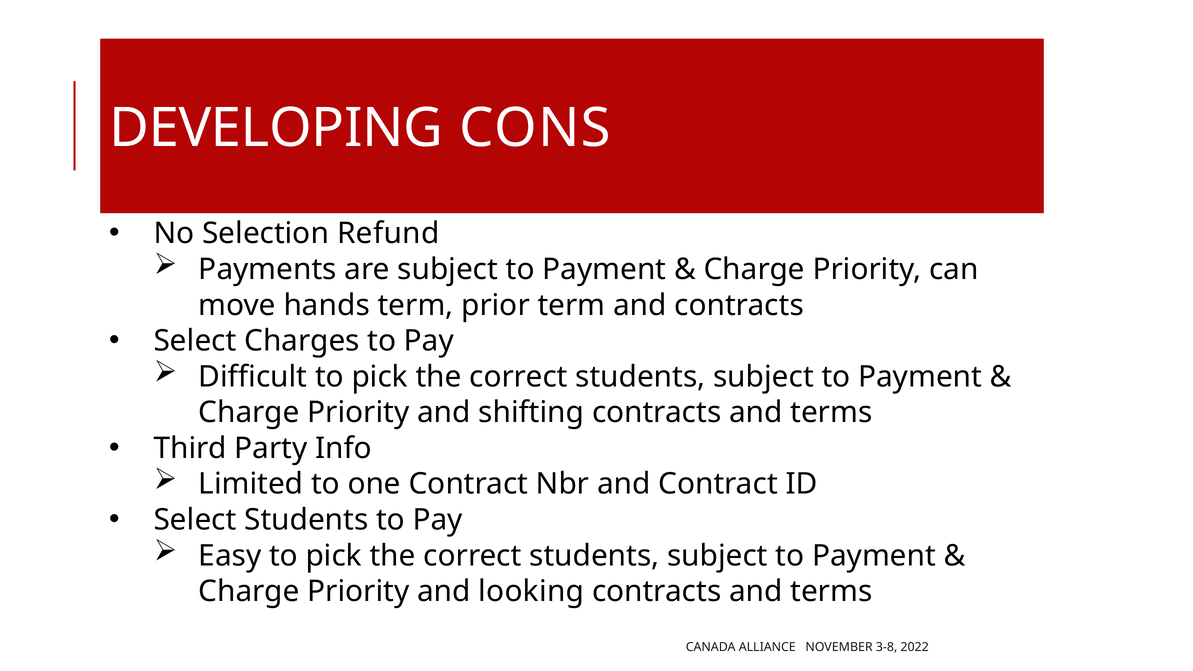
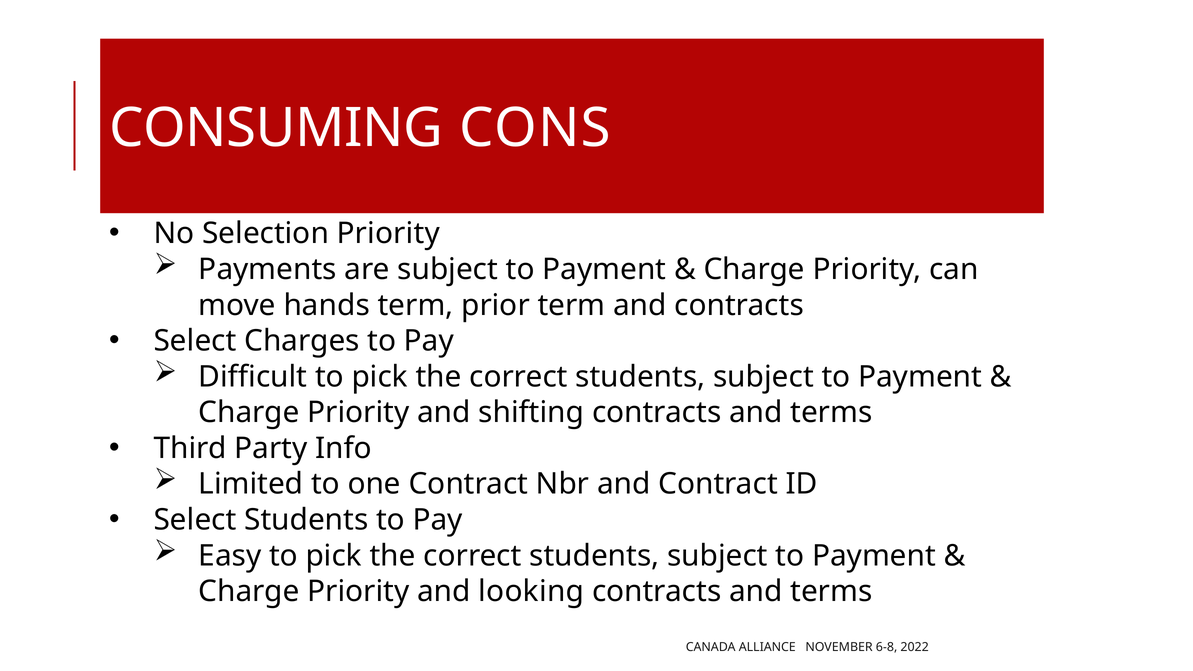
DEVELOPING: DEVELOPING -> CONSUMING (276, 128)
Selection Refund: Refund -> Priority (388, 234)
3-8: 3-8 -> 6-8 (887, 647)
